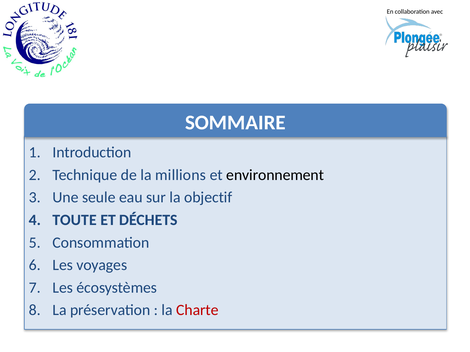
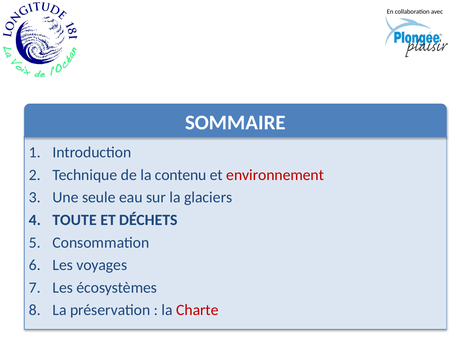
millions: millions -> contenu (181, 175)
environnement colour: black -> red (275, 175)
objectif: objectif -> glaciers (208, 198)
